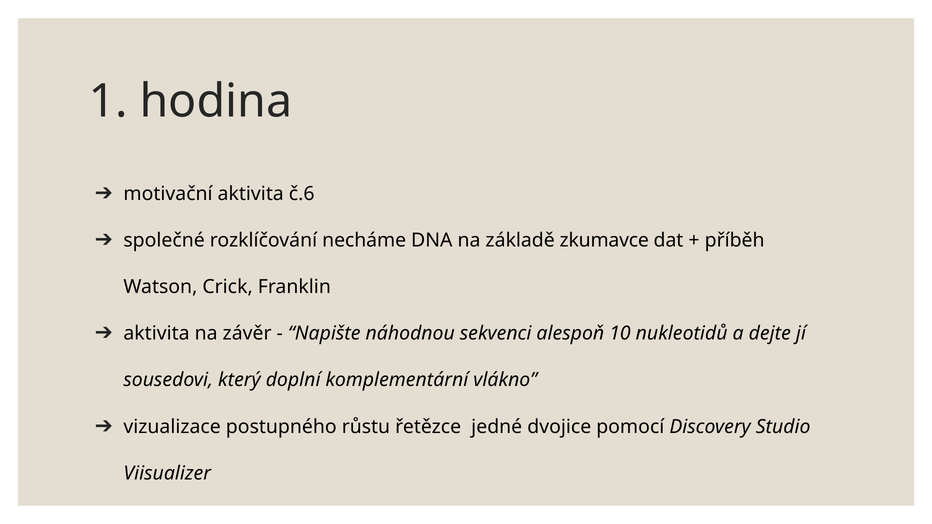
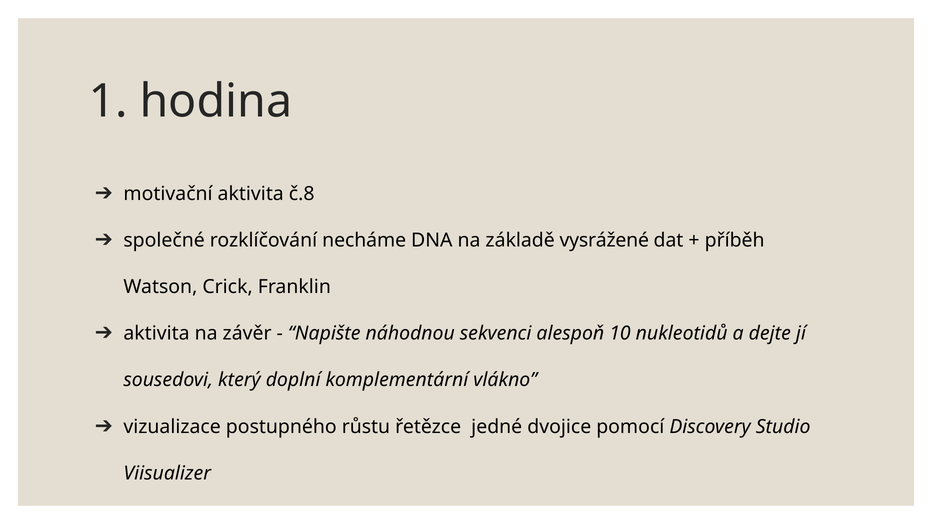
č.6: č.6 -> č.8 (302, 194)
zkumavce: zkumavce -> vysrážené (604, 240)
